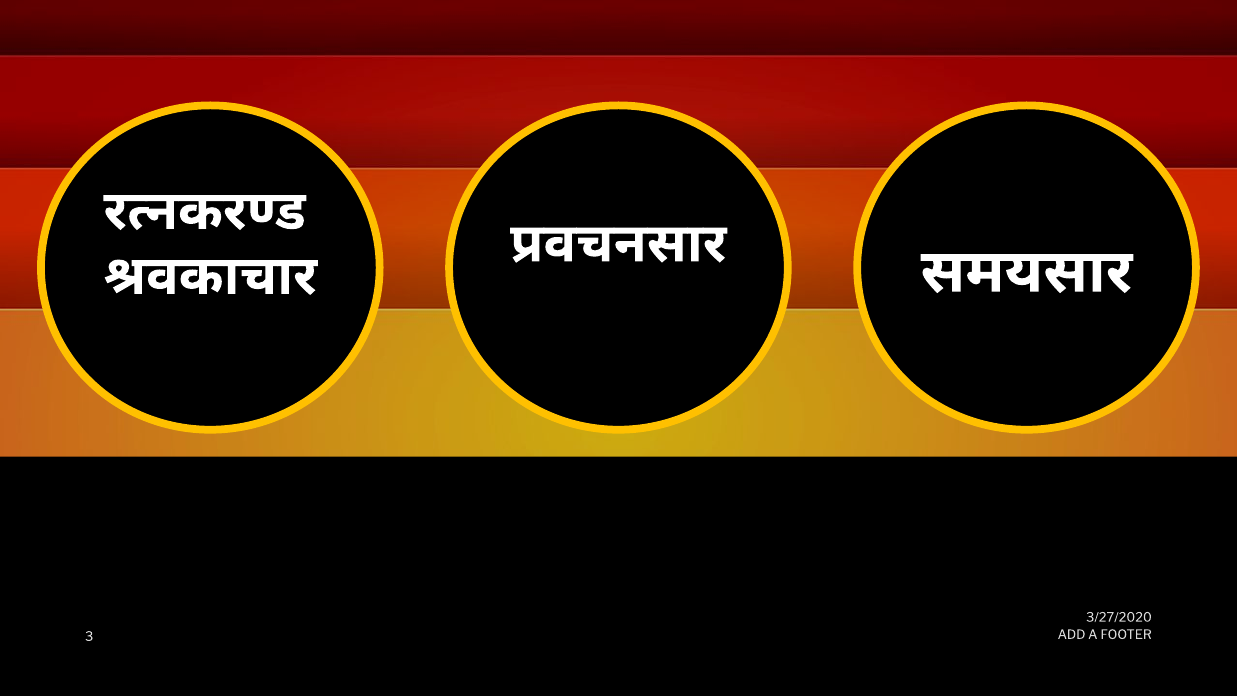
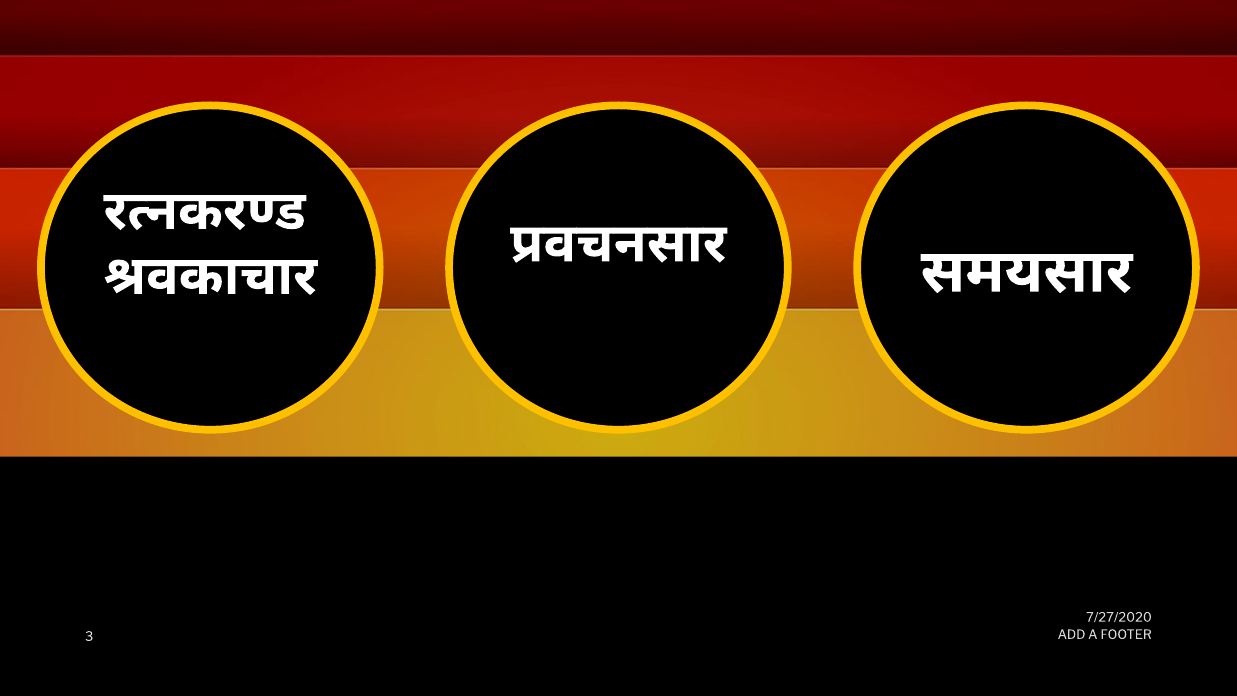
3/27/2020: 3/27/2020 -> 7/27/2020 (1119, 617)
